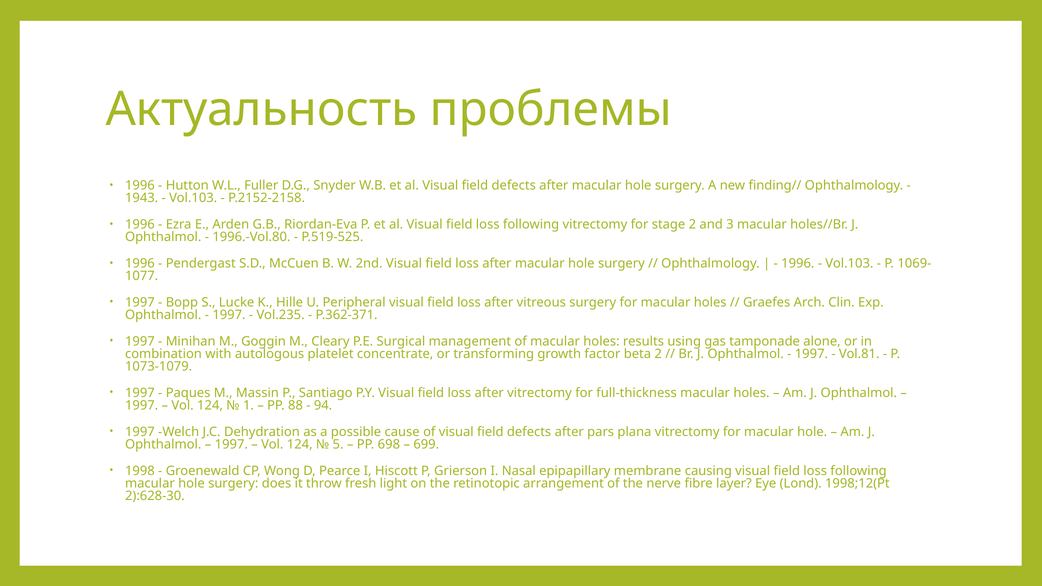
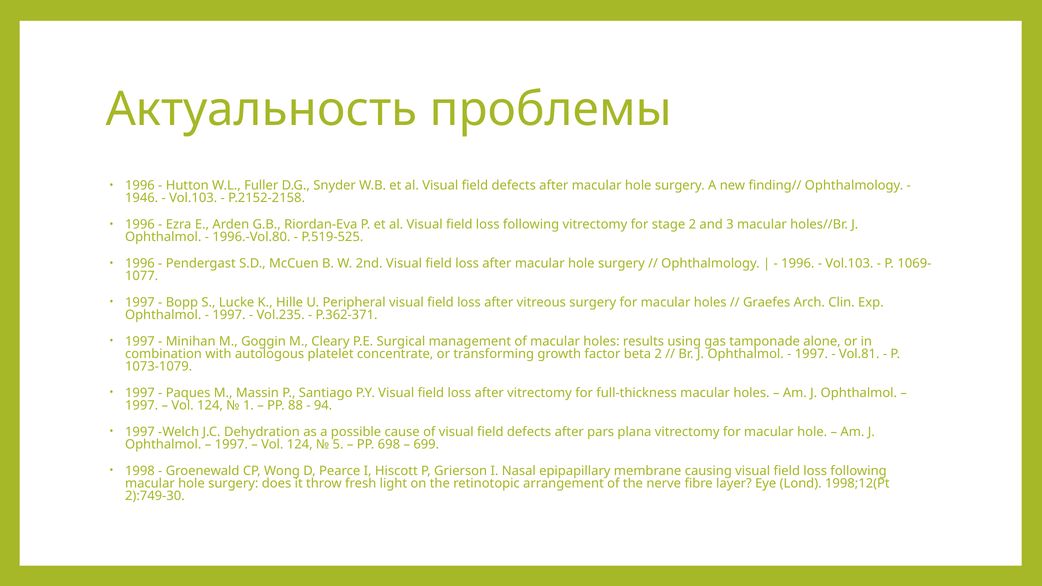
1943: 1943 -> 1946 (142, 198)
2):628-30: 2):628-30 -> 2):749-30 (155, 496)
